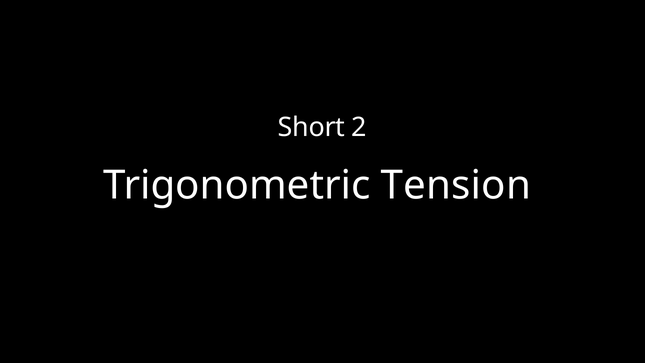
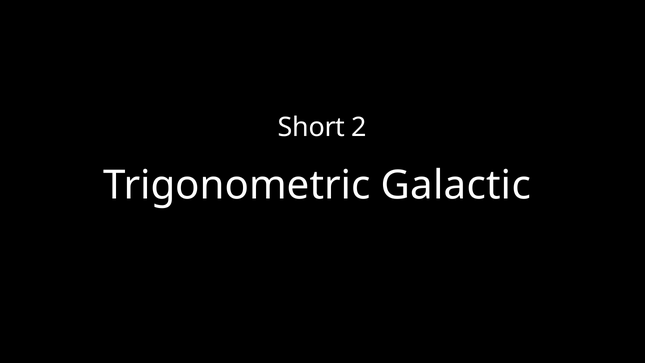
Tension: Tension -> Galactic (456, 185)
